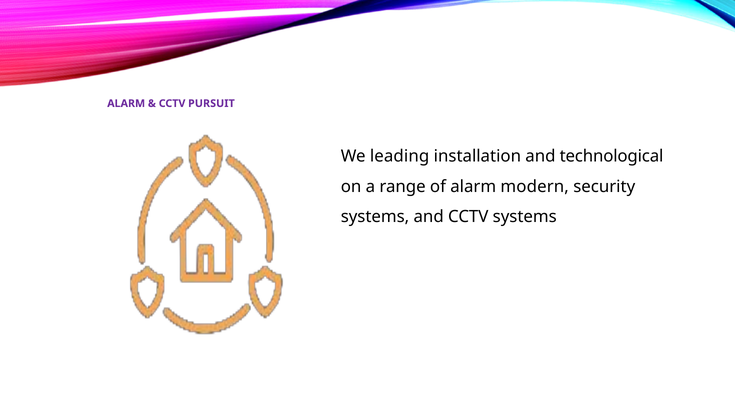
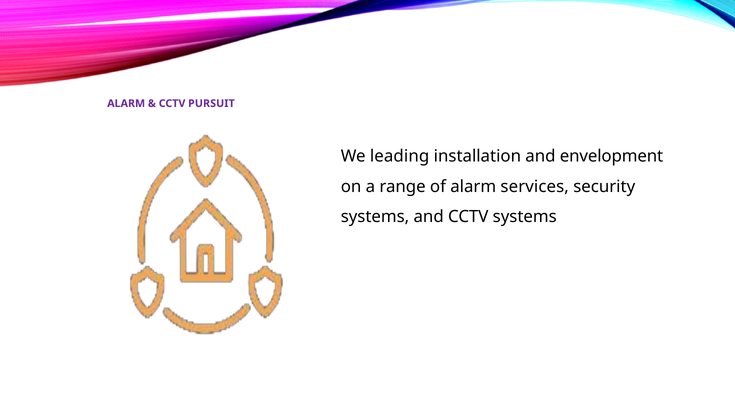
technological: technological -> envelopment (611, 156)
modern: modern -> services (535, 187)
